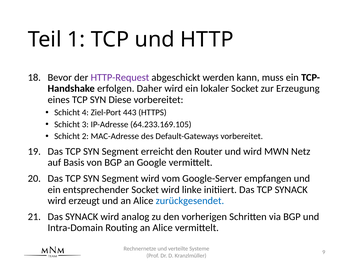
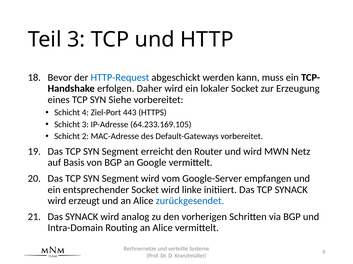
Teil 1: 1 -> 3 (76, 40)
HTTP-Request colour: purple -> blue (120, 78)
Diese: Diese -> Siehe (120, 100)
